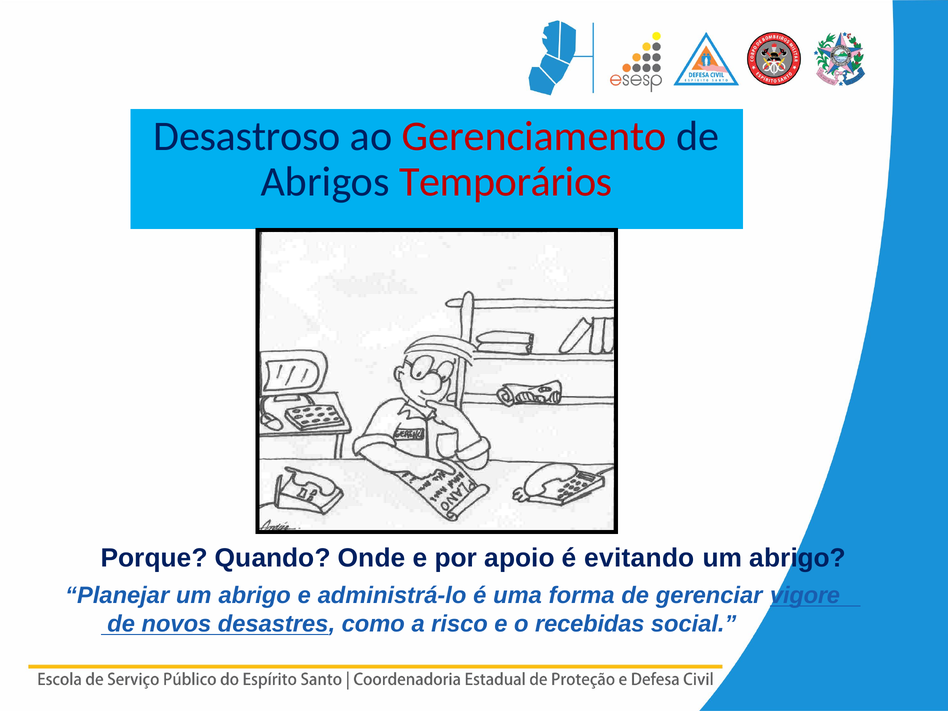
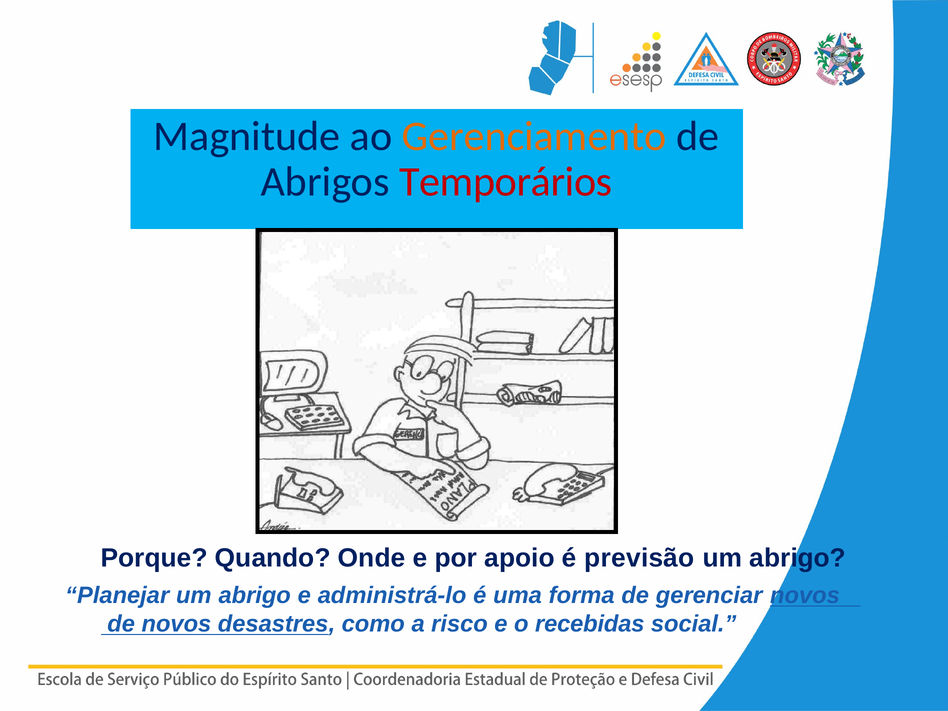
Desastroso: Desastroso -> Magnitude (247, 136)
Gerenciamento colour: red -> orange (534, 136)
evitando: evitando -> previsão (639, 558)
gerenciar vigore: vigore -> novos (805, 596)
